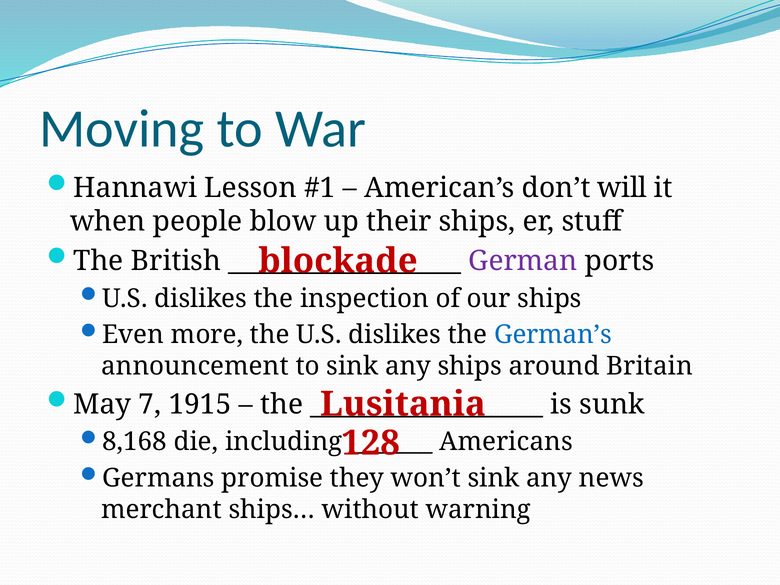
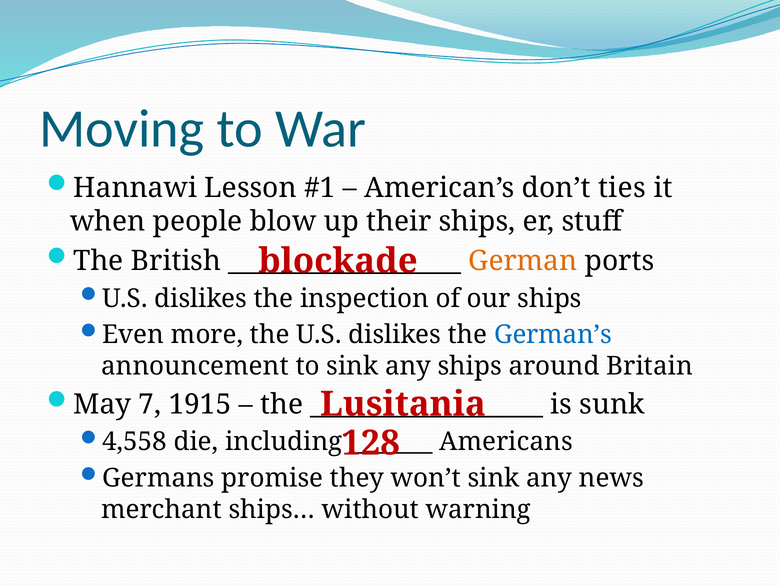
will: will -> ties (622, 188)
German colour: purple -> orange (523, 261)
8,168: 8,168 -> 4,558 (135, 442)
